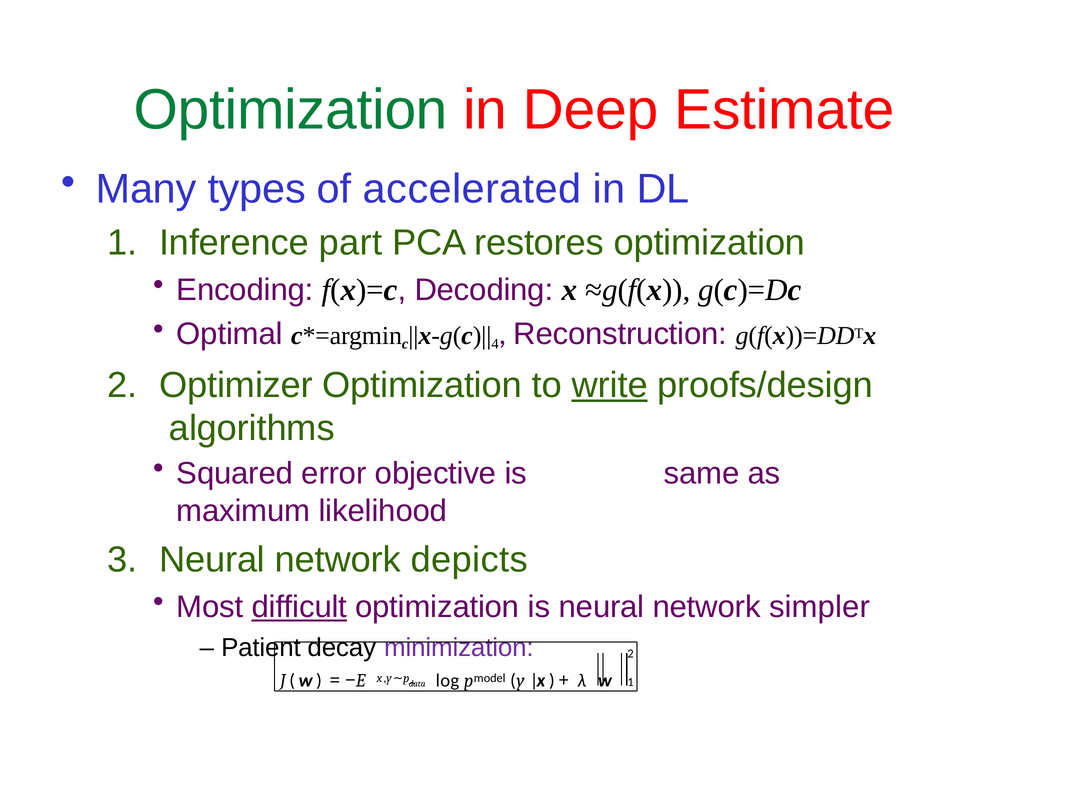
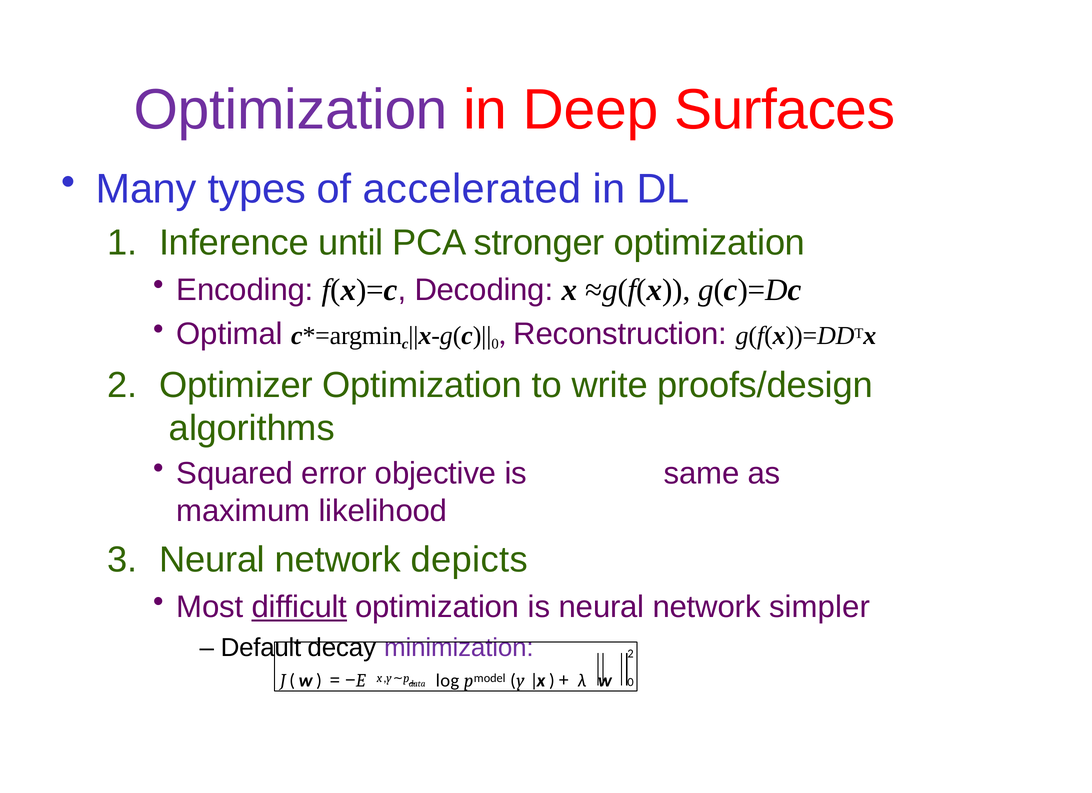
Optimization colour: green -> purple (291, 110)
Estimate: Estimate -> Surfaces (785, 110)
part: part -> until (351, 243)
restores: restores -> stronger (539, 243)
4: 4 -> 0 (495, 344)
write underline: present -> none (610, 385)
Patient: Patient -> Default (261, 648)
w 1: 1 -> 0 (631, 683)
